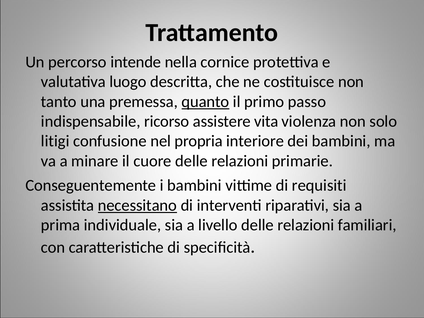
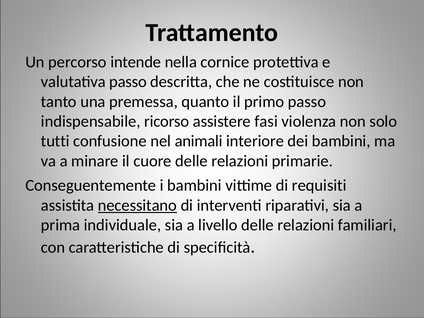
valutativa luogo: luogo -> passo (128, 82)
quanto underline: present -> none (205, 102)
vita: vita -> fasi (266, 121)
litigi: litigi -> tutti (55, 141)
propria: propria -> animali (199, 141)
